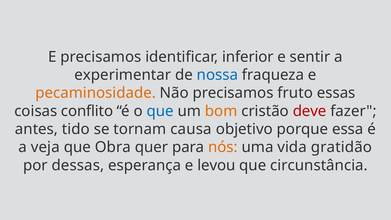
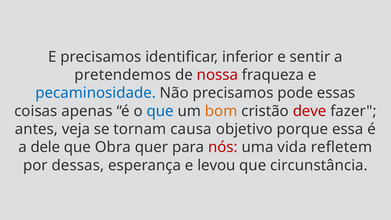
experimentar: experimentar -> pretendemos (123, 75)
nossa colour: blue -> red (217, 75)
pecaminosidade colour: orange -> blue (96, 93)
fruto: fruto -> pode (295, 93)
conflito: conflito -> apenas (87, 111)
tido: tido -> veja (76, 129)
veja: veja -> dele (45, 147)
nós colour: orange -> red (223, 147)
gratidão: gratidão -> refletem (341, 147)
